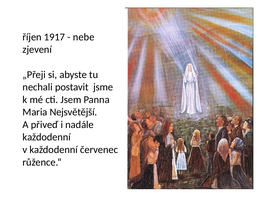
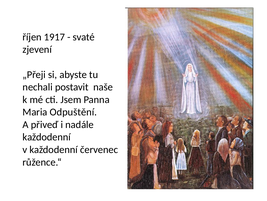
nebe: nebe -> svaté (84, 37)
jsme: jsme -> naše (103, 87)
Nejsvětější: Nejsvětější -> Odpuštění (73, 112)
